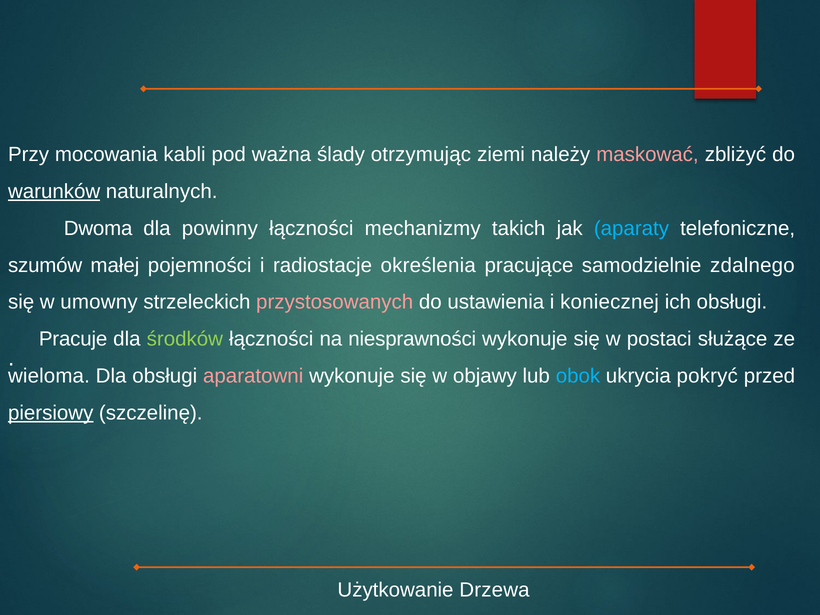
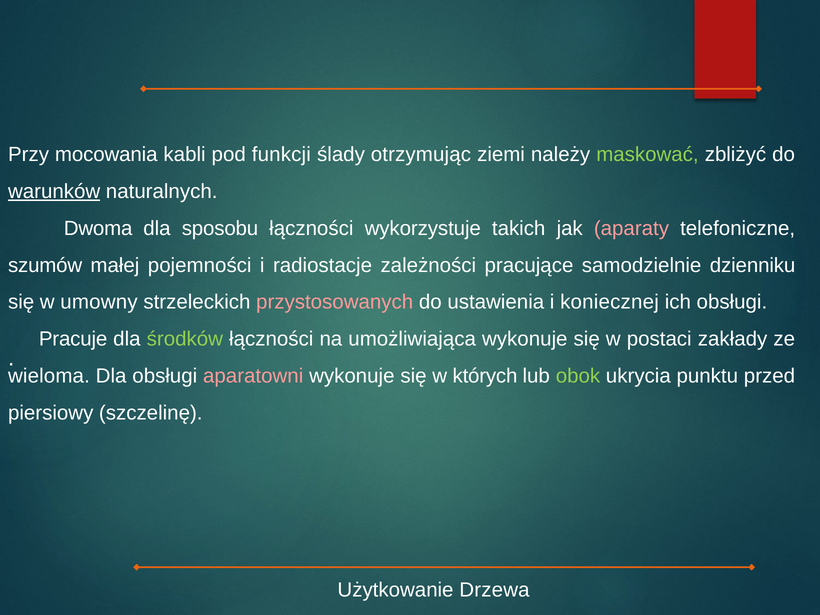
ważna: ważna -> funkcji (281, 155)
maskować colour: pink -> light green (647, 155)
powinny: powinny -> sposobu (220, 228)
mechanizmy: mechanizmy -> wykorzystuje (423, 228)
aparaty colour: light blue -> pink (631, 228)
określenia: określenia -> zależności (428, 265)
zdalnego: zdalnego -> dzienniku (753, 265)
niesprawności: niesprawności -> umożliwiająca (412, 339)
służące: służące -> zakłady (733, 339)
objawy: objawy -> których (485, 376)
obok colour: light blue -> light green (578, 376)
pokryć: pokryć -> punktu (707, 376)
piersiowy underline: present -> none (51, 413)
